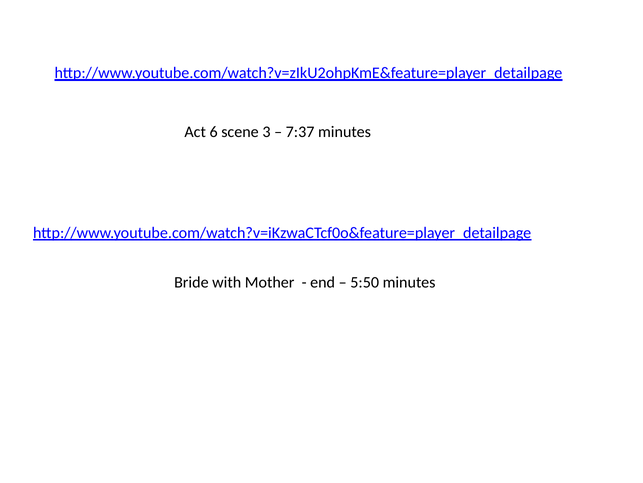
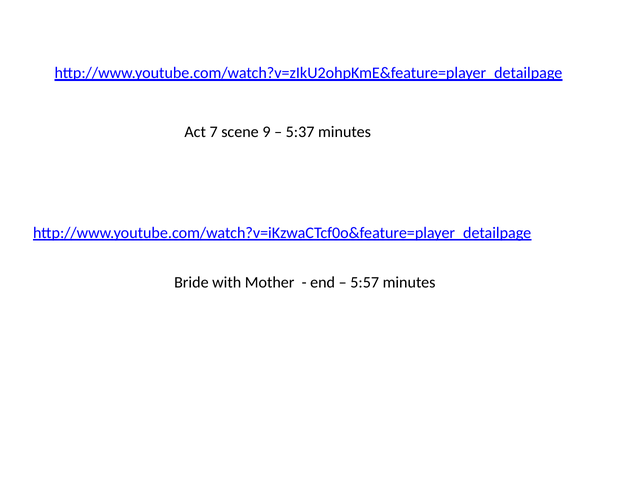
6: 6 -> 7 (214, 132)
3: 3 -> 9 (266, 132)
7:37: 7:37 -> 5:37 (300, 132)
5:50: 5:50 -> 5:57 (365, 282)
